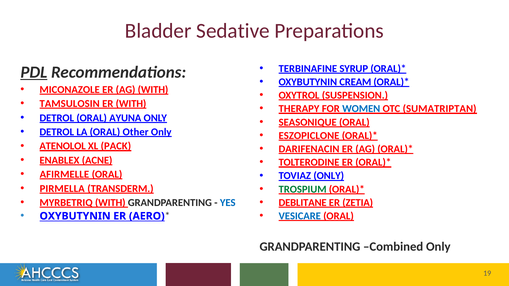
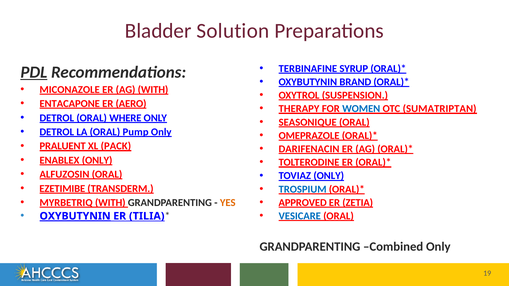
Sedative: Sedative -> Solution (233, 31)
CREAM: CREAM -> BRAND (355, 82)
TAMSULOSIN: TAMSULOSIN -> ENTACAPONE (70, 104)
ER WITH: WITH -> AERO (131, 104)
AYUNA: AYUNA -> WHERE (125, 118)
Other: Other -> Pump (136, 132)
ESZOPICLONE: ESZOPICLONE -> OMEPRAZOLE (309, 136)
ATENOLOL: ATENOLOL -> PRALUENT (63, 146)
ENABLEX ACNE: ACNE -> ONLY (97, 160)
AFIRMELLE: AFIRMELLE -> ALFUZOSIN (64, 175)
PIRMELLA: PIRMELLA -> EZETIMIBE (62, 189)
TROSPIUM colour: green -> blue (303, 189)
YES colour: blue -> orange (228, 203)
DEBLITANE: DEBLITANE -> APPROVED (303, 203)
OXYBUTYNIN underline: none -> present (75, 216)
AERO: AERO -> TILIA (147, 216)
